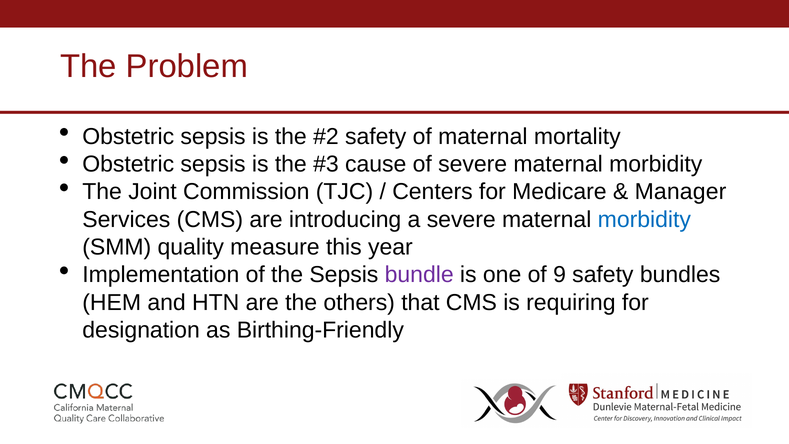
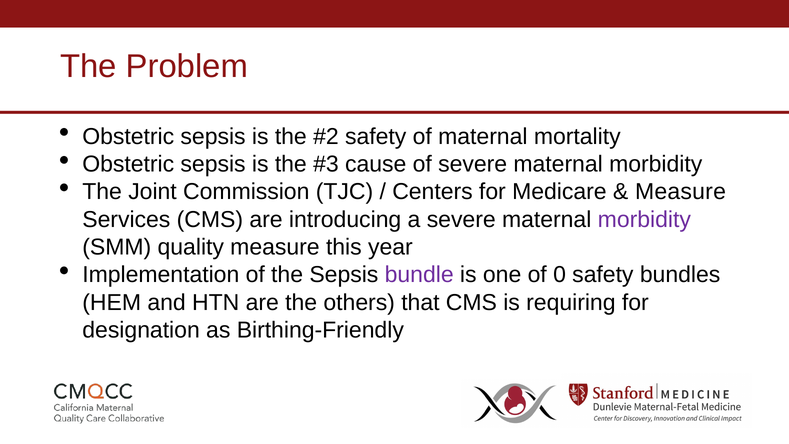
Manager: Manager -> Measure (680, 192)
morbidity colour: blue -> purple (644, 219)
9: 9 -> 0 (560, 275)
